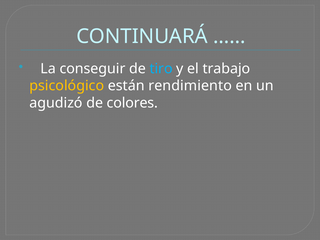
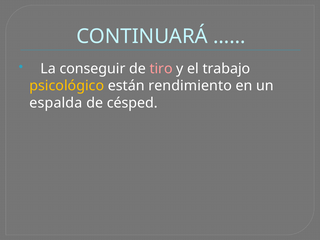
tiro colour: light blue -> pink (161, 69)
agudizó: agudizó -> espalda (56, 103)
colores: colores -> césped (132, 103)
